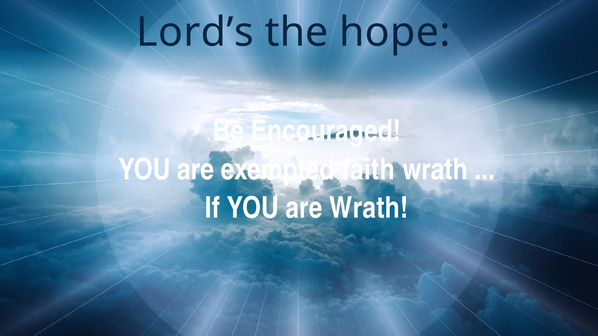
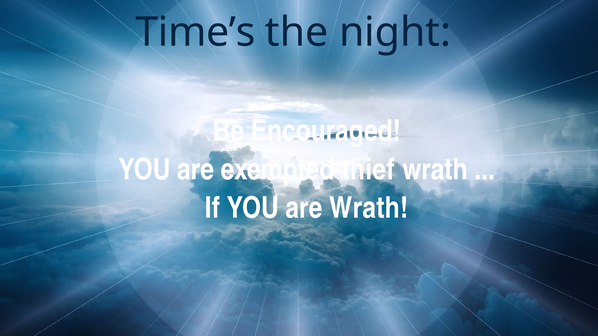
Lord’s: Lord’s -> Time’s (195, 32)
hope: hope -> night (395, 32)
faith: faith -> thief (368, 170)
